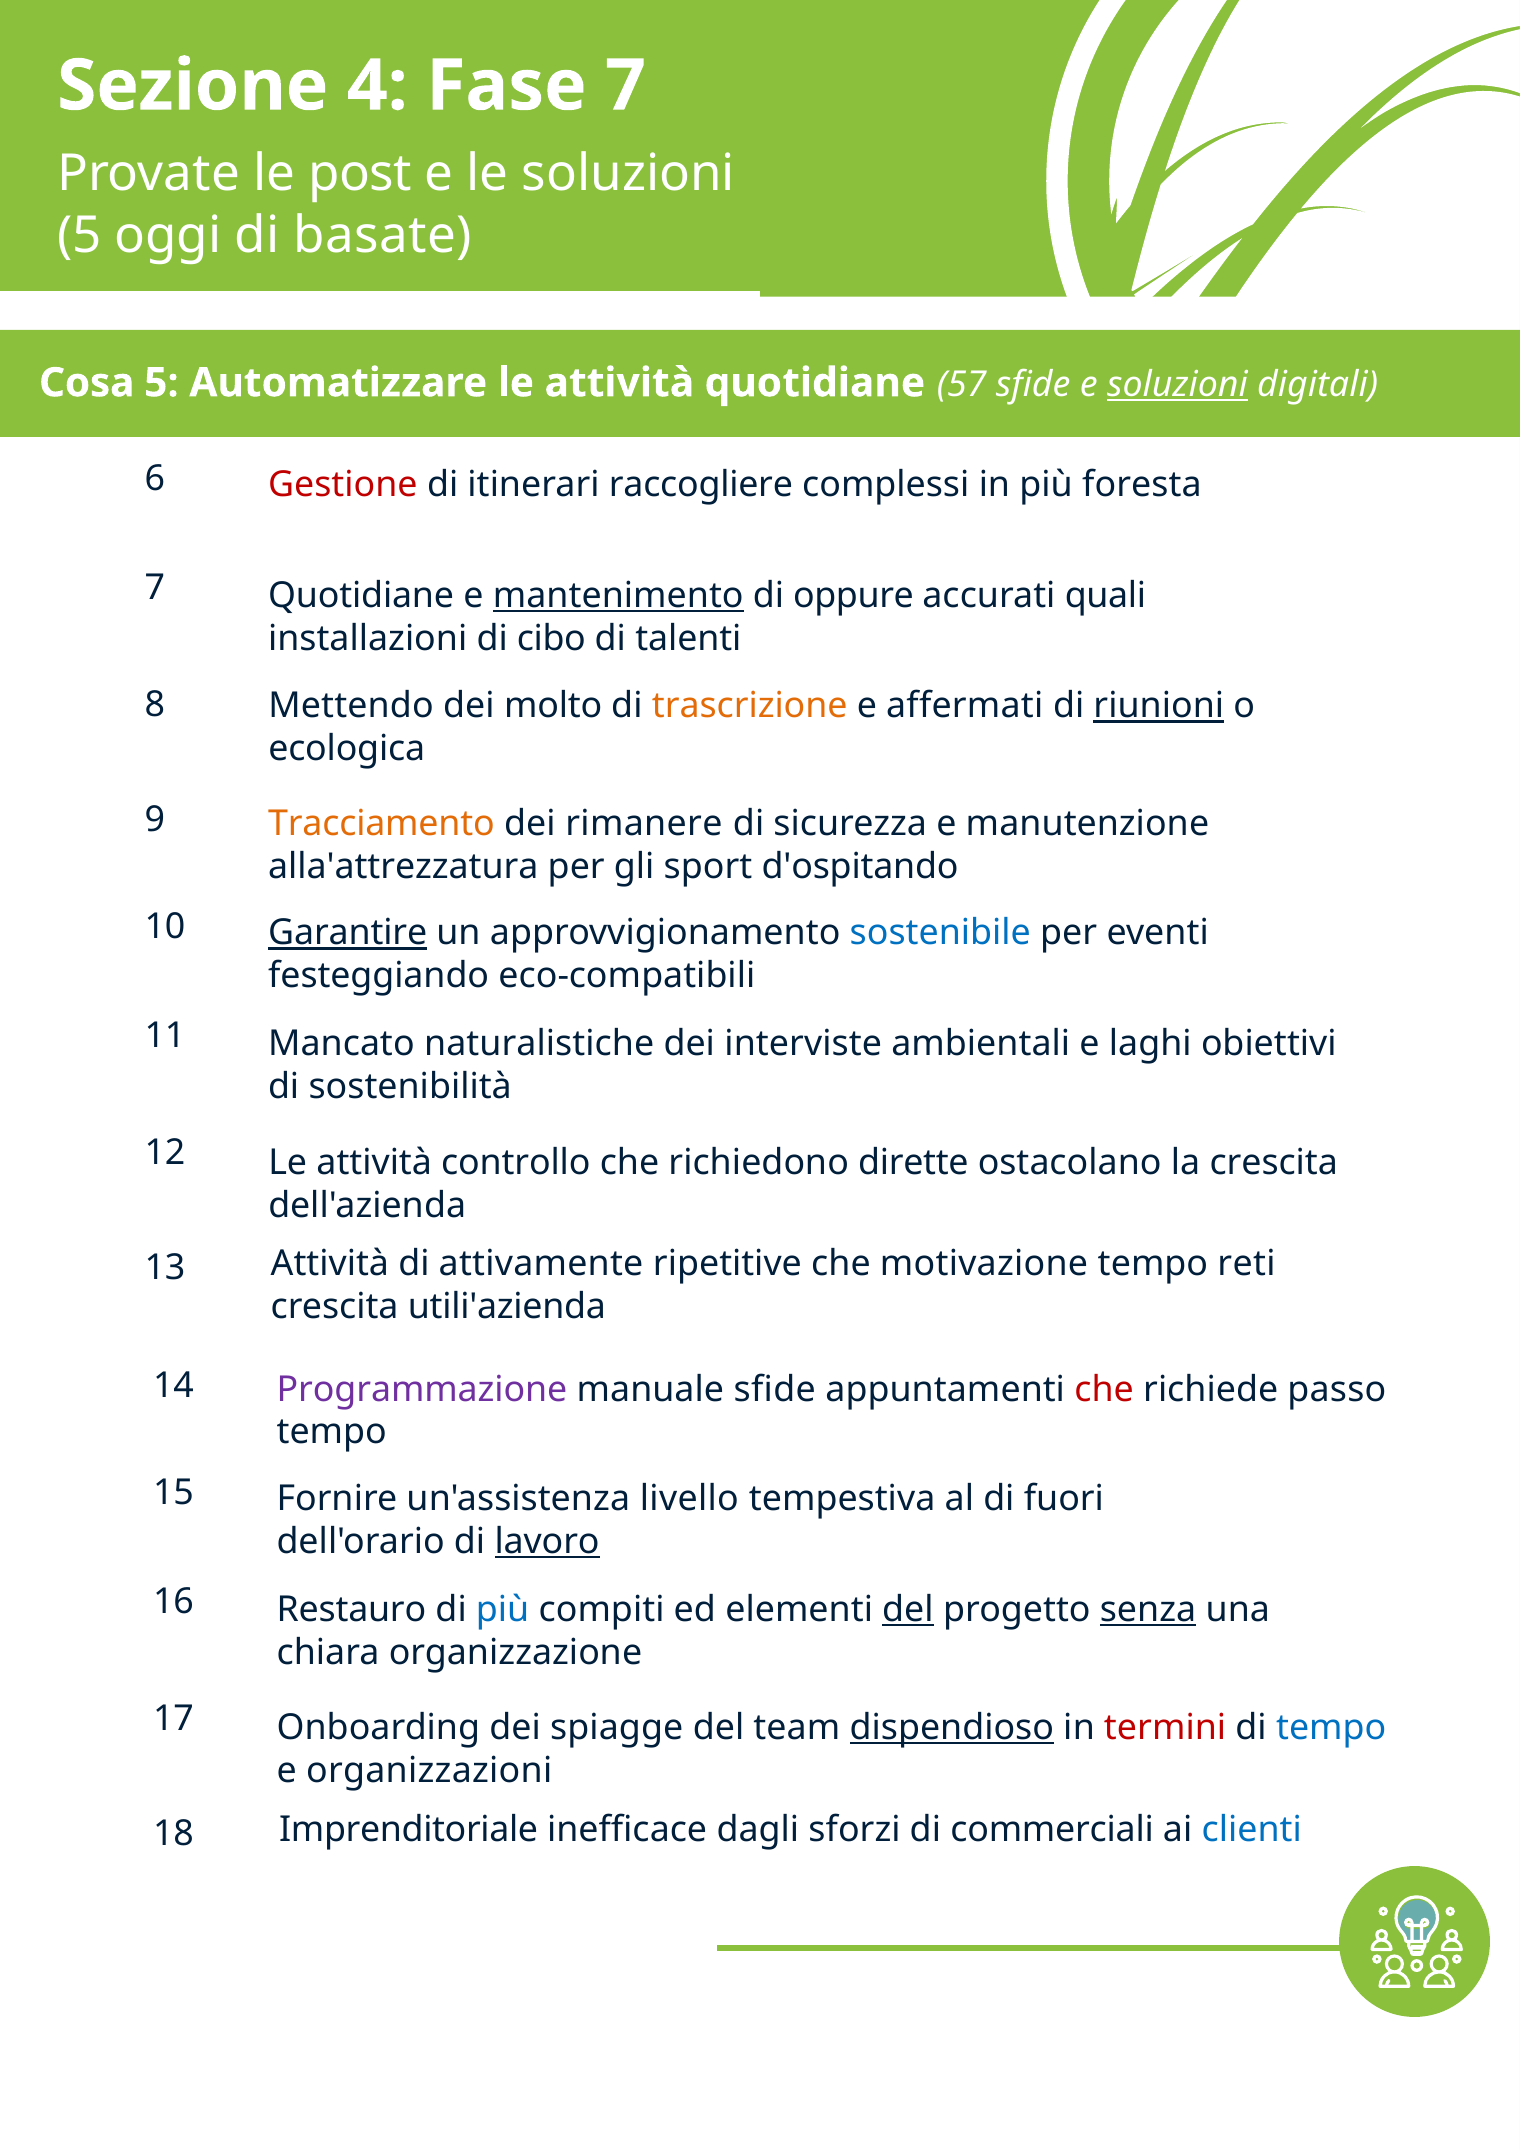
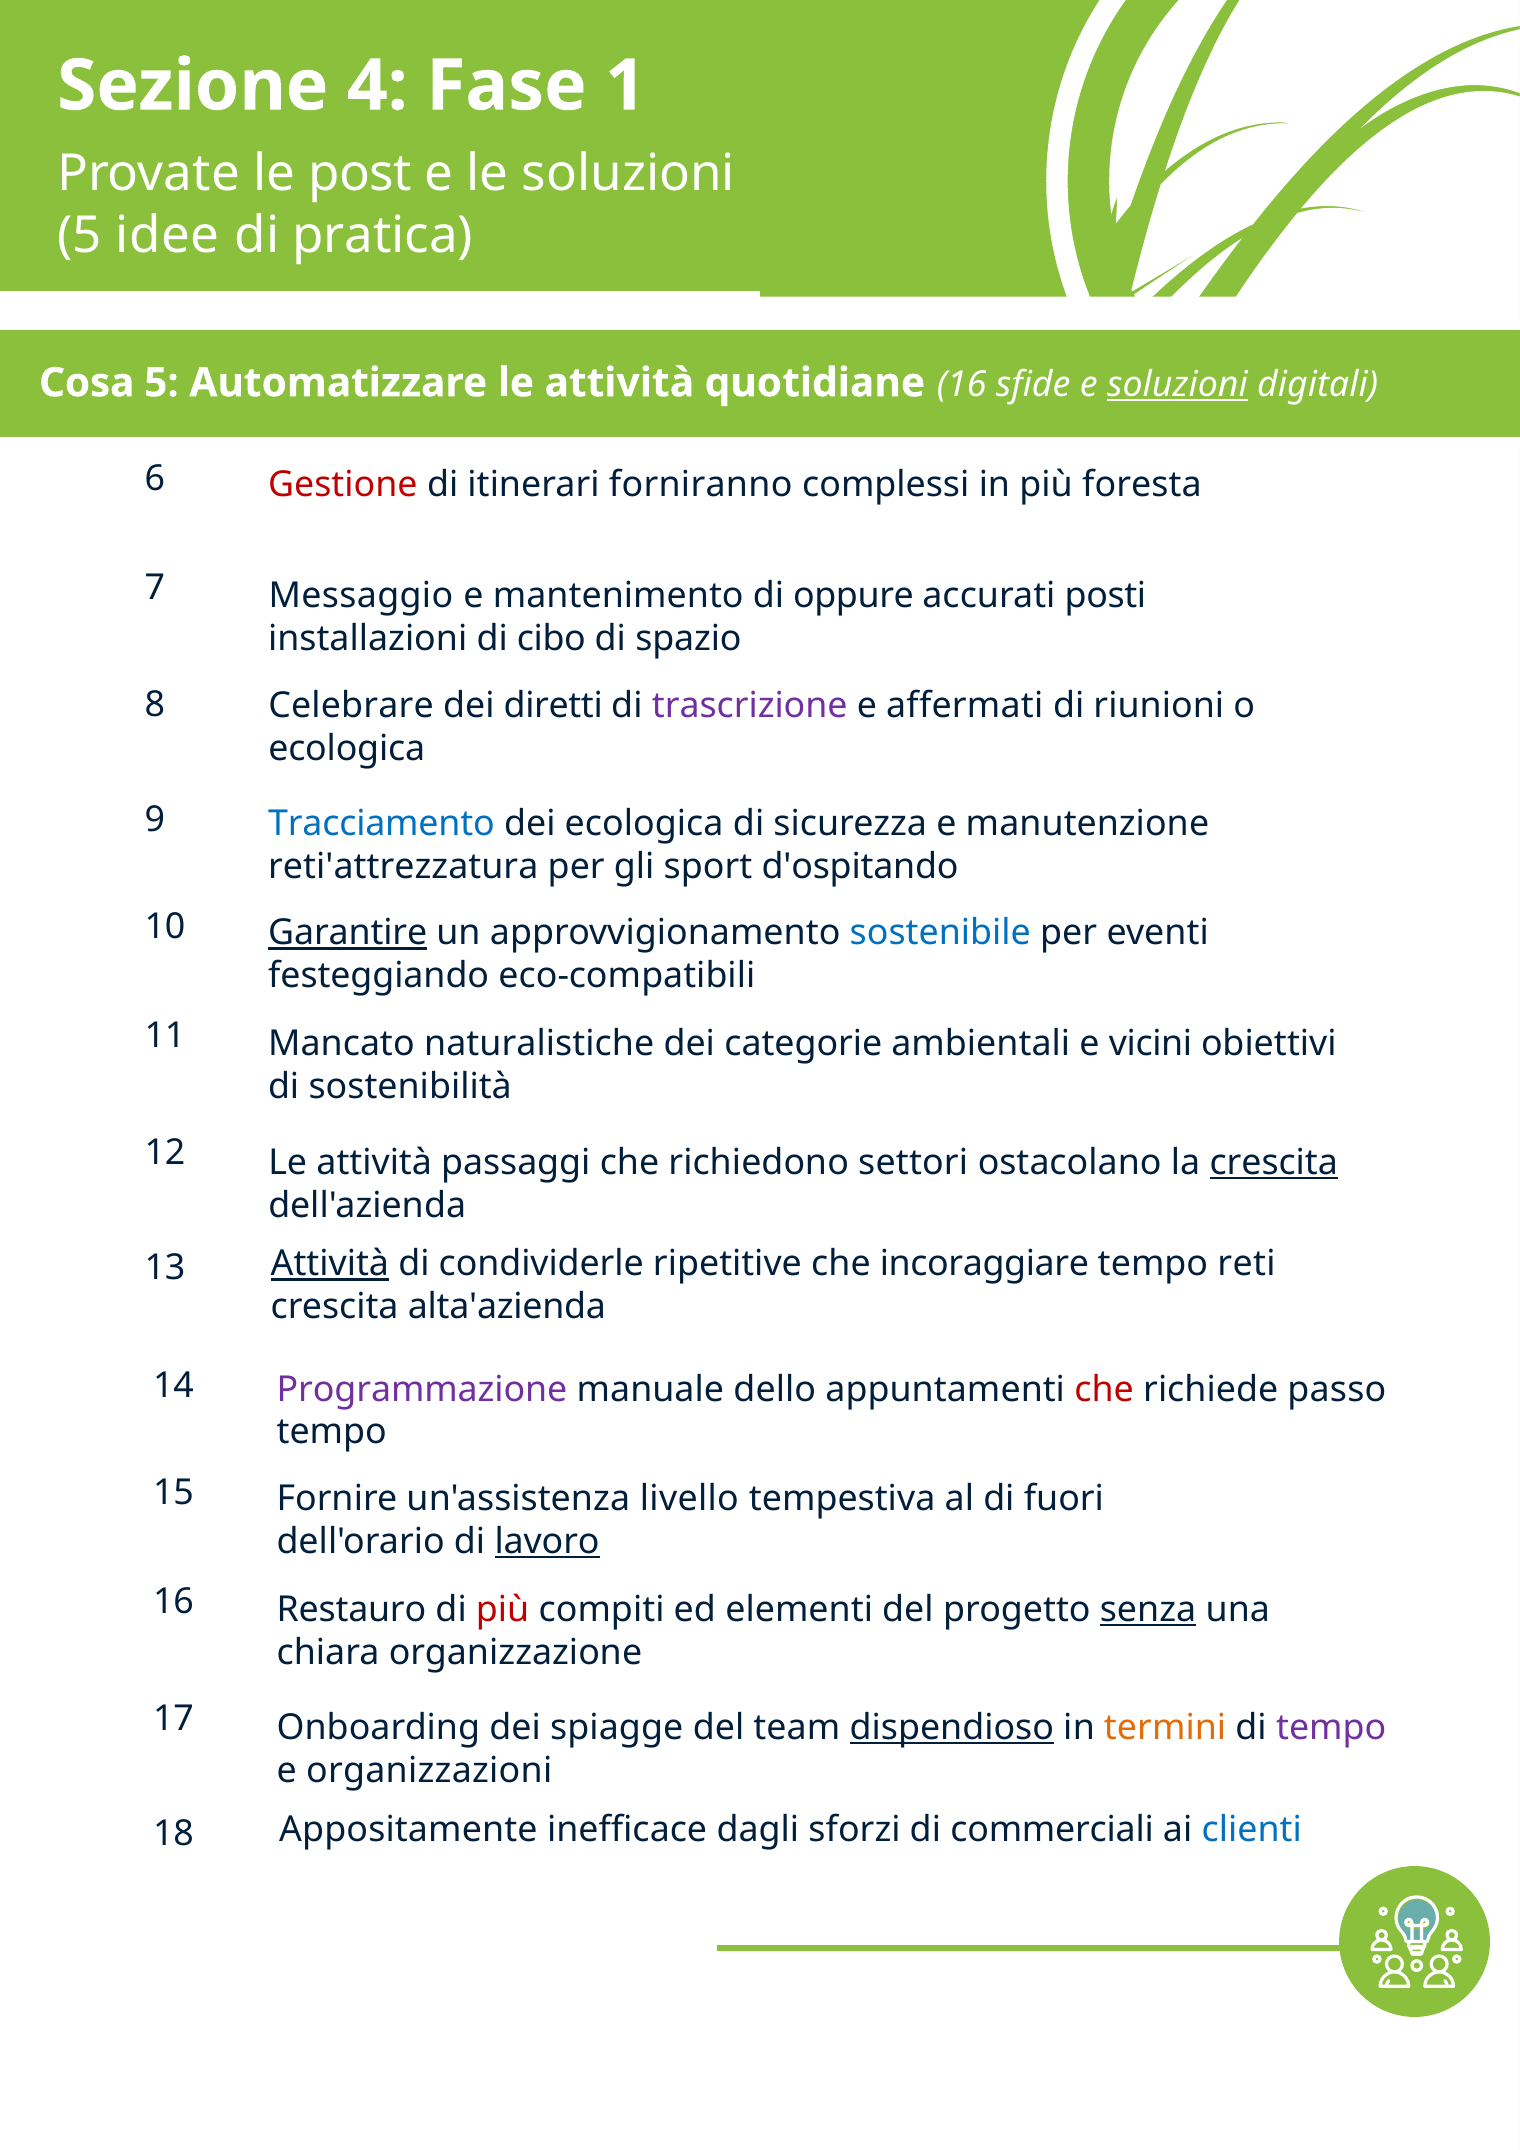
Fase 7: 7 -> 1 (625, 86)
oggi: oggi -> idee (168, 235)
basate: basate -> pratica (383, 235)
57: 57 -> 16 (962, 385)
raccogliere: raccogliere -> forniranno (701, 485)
7 Quotidiane: Quotidiane -> Messaggio (361, 596)
mantenimento underline: present -> none (618, 596)
quali: quali -> posti (1105, 596)
talenti: talenti -> spazio (688, 639)
Mettendo: Mettendo -> Celebrare (351, 706)
molto: molto -> diretti (553, 706)
trascrizione colour: orange -> purple (750, 706)
riunioni underline: present -> none (1159, 706)
Tracciamento colour: orange -> blue (381, 823)
dei rimanere: rimanere -> ecologica (644, 823)
alla'attrezzatura: alla'attrezzatura -> reti'attrezzatura (403, 866)
interviste: interviste -> categorie (803, 1044)
laghi: laghi -> vicini (1150, 1044)
controllo: controllo -> passaggi (516, 1163)
dirette: dirette -> settori (913, 1163)
crescita underline: none -> present (1274, 1163)
Attività underline: none -> present (330, 1264)
attivamente: attivamente -> condividerle (541, 1264)
motivazione: motivazione -> incoraggiare (984, 1264)
utili'azienda: utili'azienda -> alta'azienda (507, 1307)
manuale sfide: sfide -> dello (775, 1389)
più colour: blue -> red (503, 1610)
del underline: present -> none (908, 1610)
termini colour: red -> orange (1165, 1728)
tempo colour: blue -> purple (1331, 1728)
Imprenditoriale: Imprenditoriale -> Appositamente (408, 1830)
